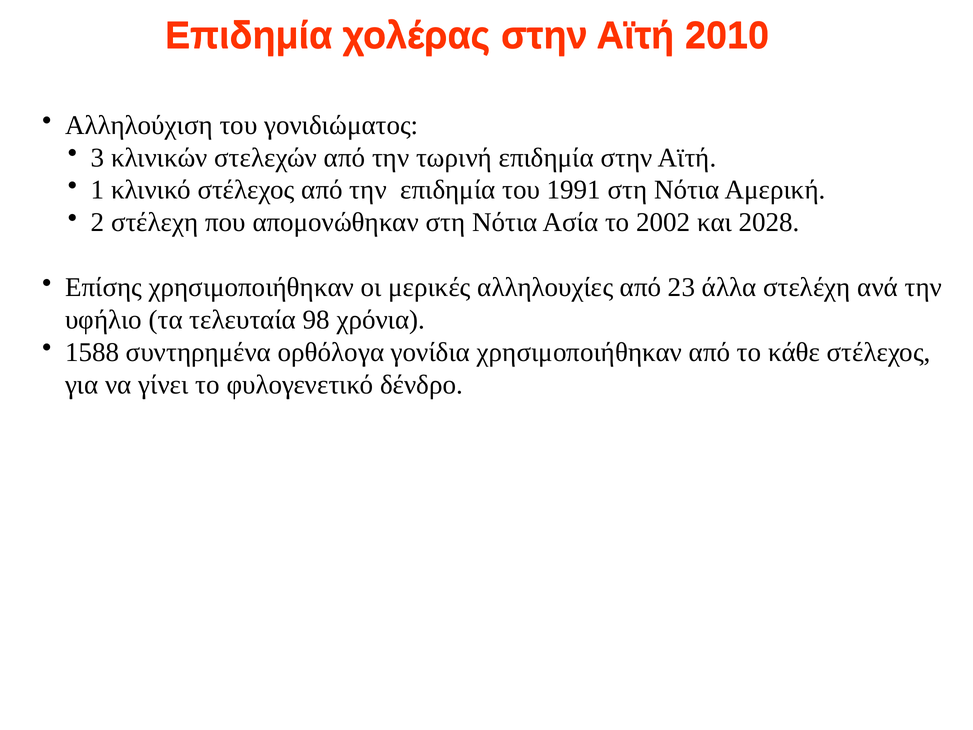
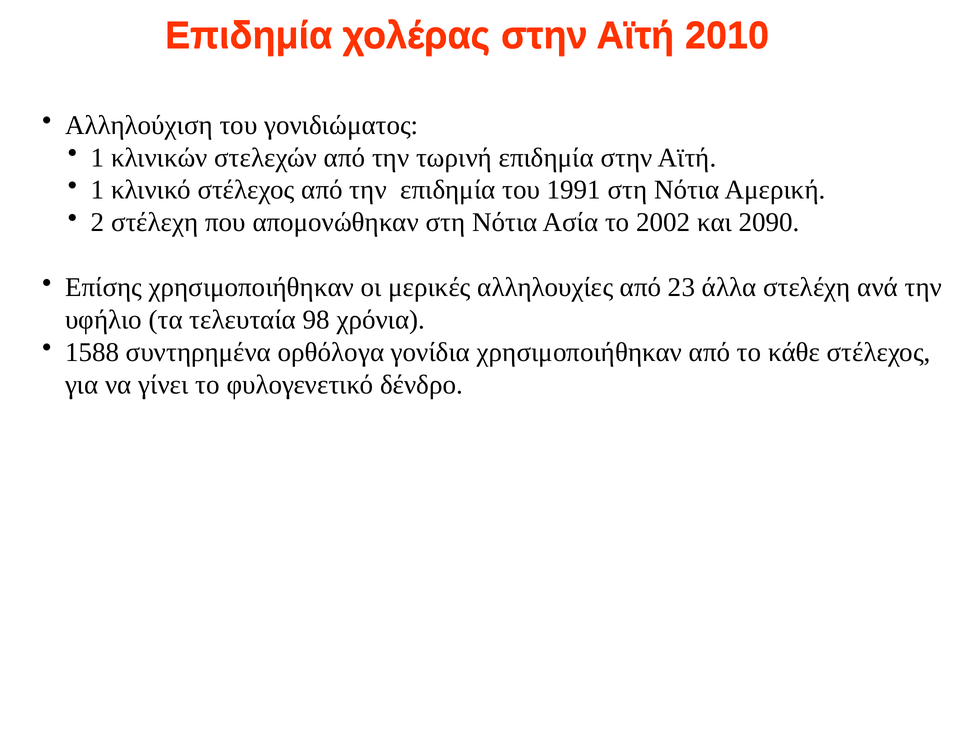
3: 3 -> 1 (98, 158)
2028: 2028 -> 2090 (769, 222)
